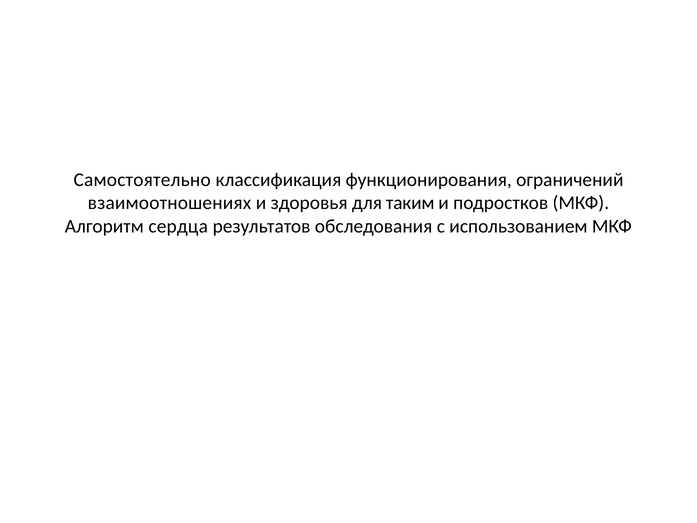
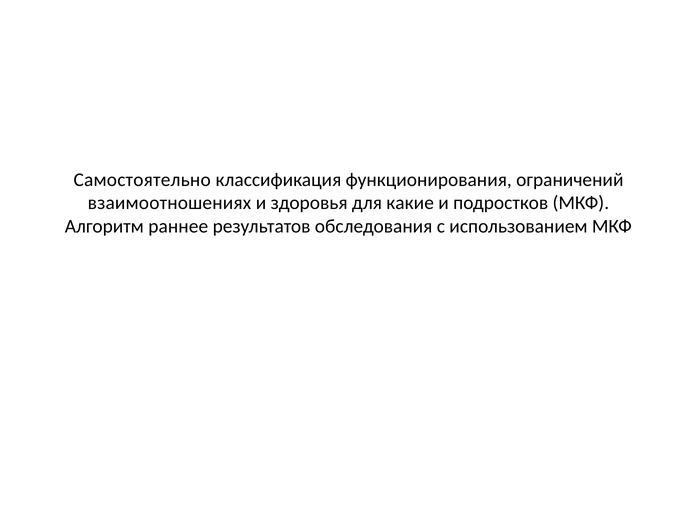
таким: таким -> какие (410, 203)
сердца: сердца -> раннее (178, 226)
